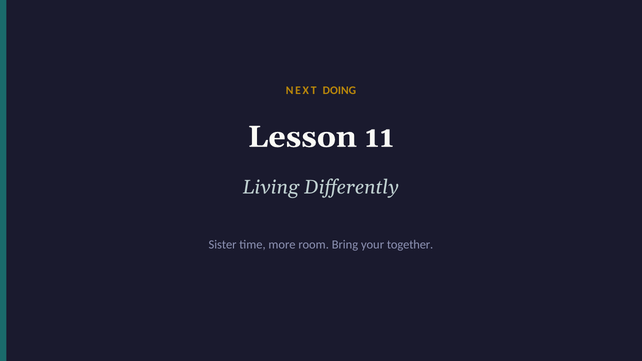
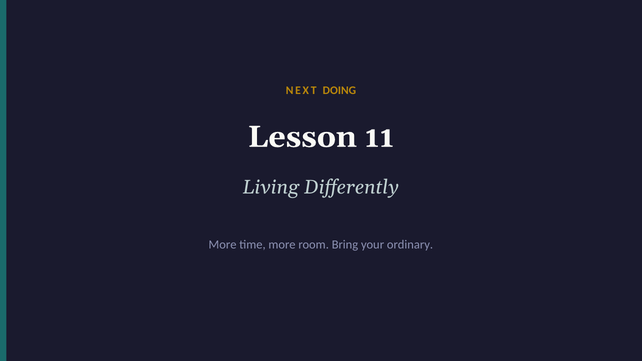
Sister: Sister -> More (223, 245)
together: together -> ordinary (410, 245)
